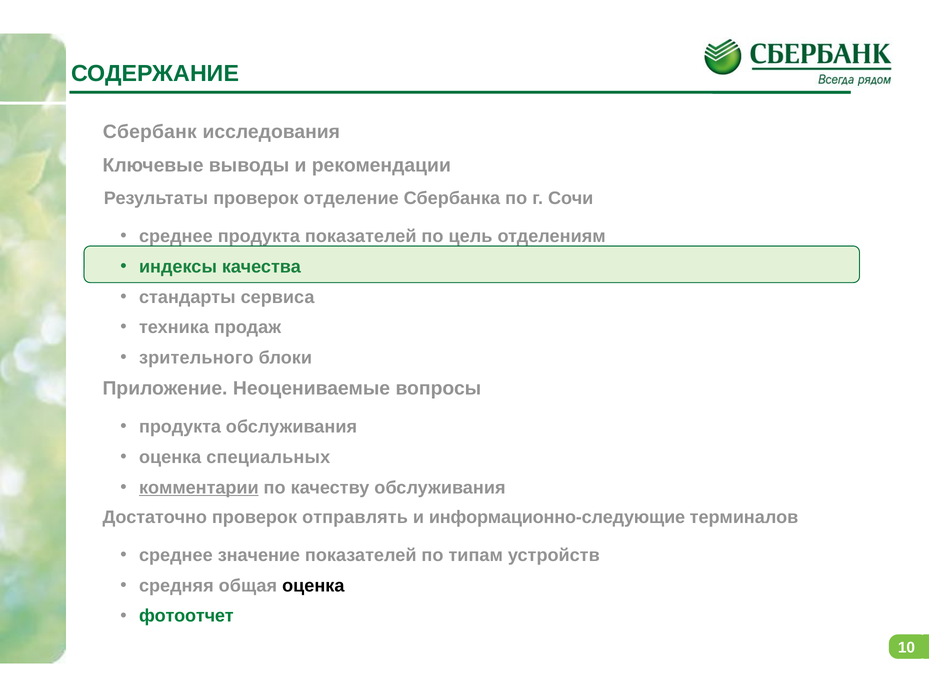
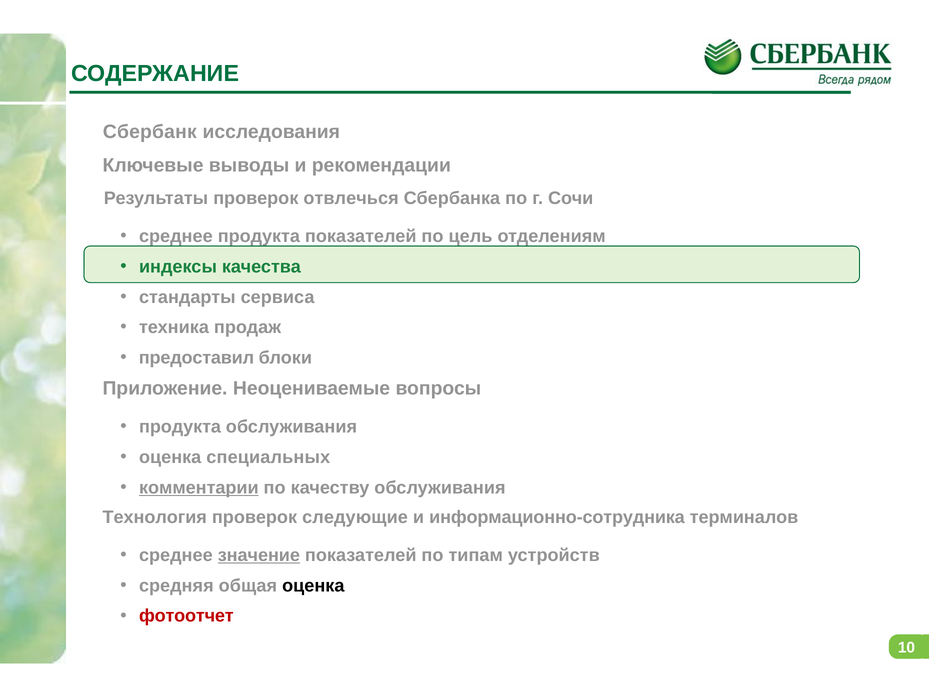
отделение: отделение -> отвлечься (351, 198)
зрительного: зрительного -> предоставил (196, 358)
Достаточно: Достаточно -> Технология (155, 517)
отправлять: отправлять -> следующие (355, 517)
информационно-следующие: информационно-следующие -> информационно-сотрудника (557, 517)
значение underline: none -> present (259, 555)
фотоотчет colour: green -> red (186, 616)
